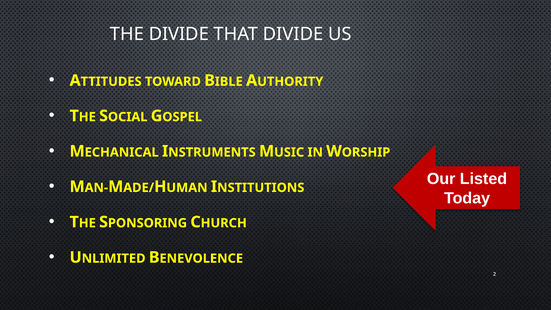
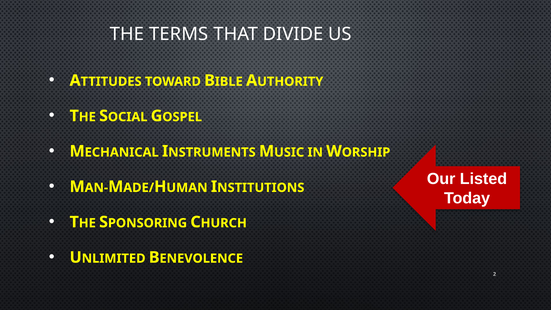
THE DIVIDE: DIVIDE -> TERMS (179, 34)
